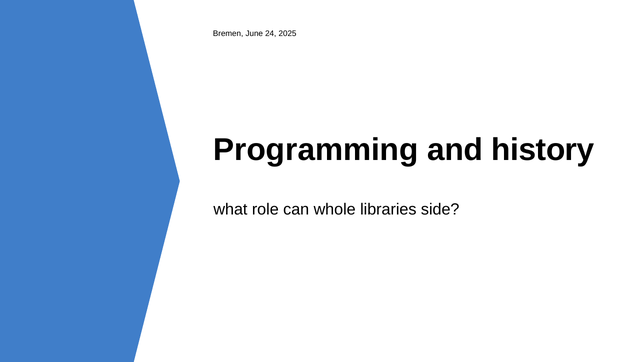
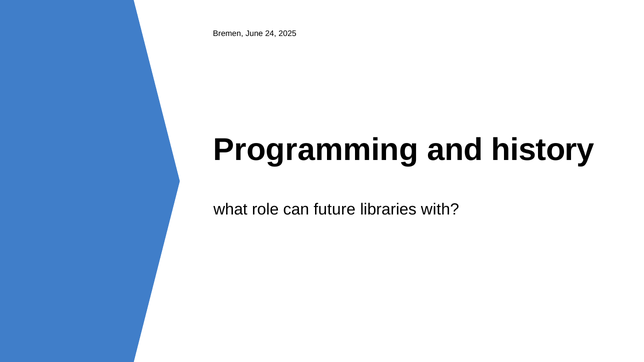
whole: whole -> future (335, 210)
side: side -> with (440, 210)
